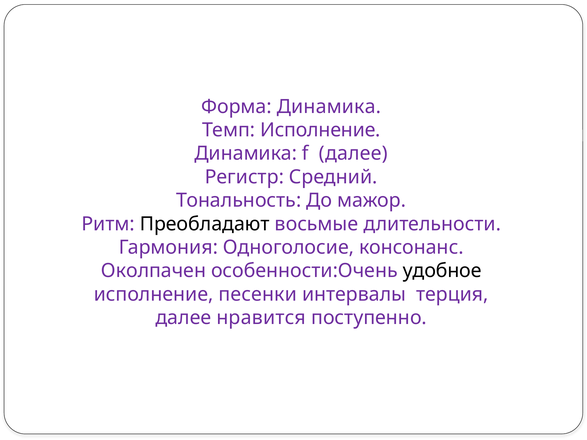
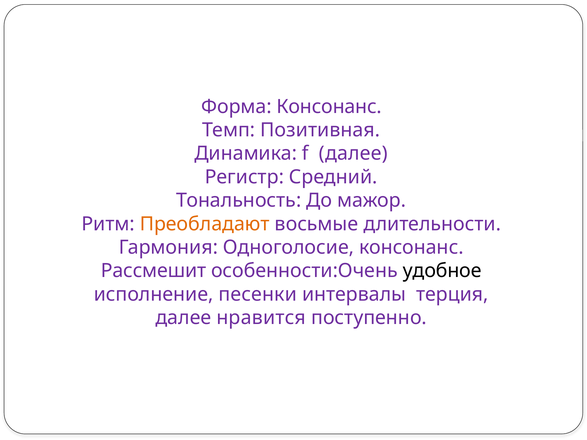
Форма Динамика: Динамика -> Консонанс (329, 107)
Темп Исполнение: Исполнение -> Позитивная (320, 130)
Преобладают colour: black -> orange (205, 224)
Околпачен: Околпачен -> Рассмешит (154, 271)
